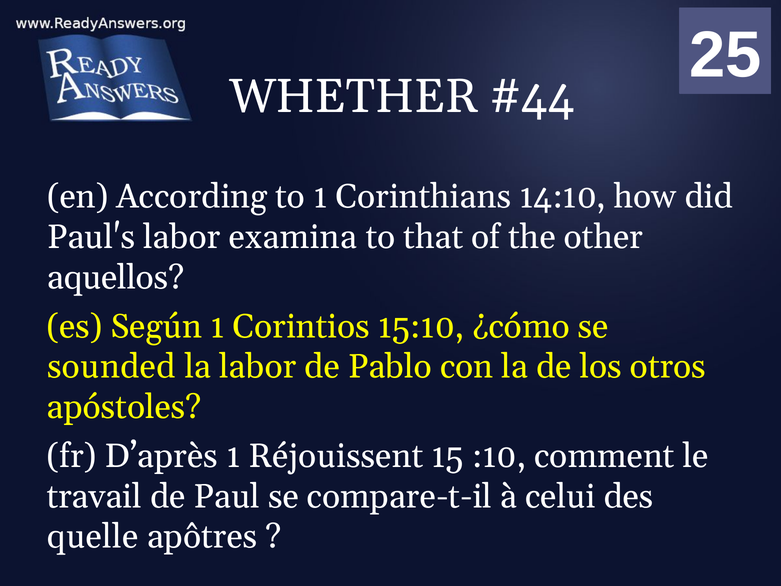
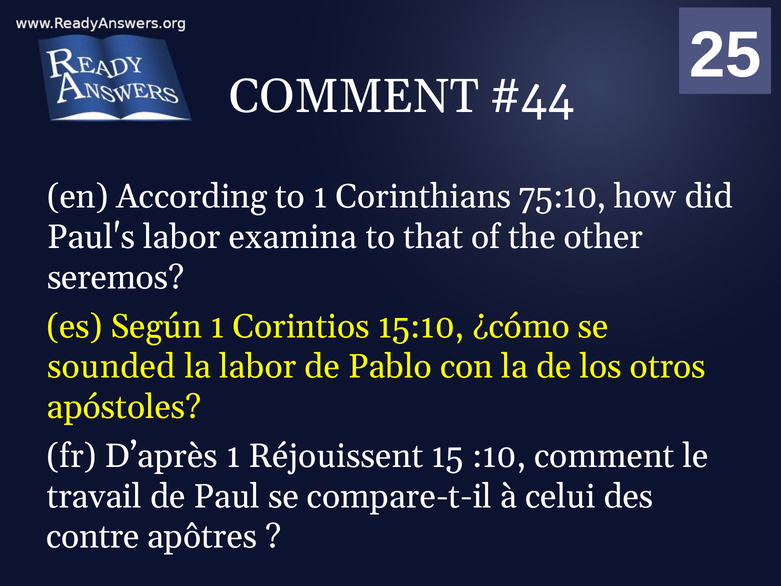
WHETHER: WHETHER -> COMMENT (354, 96)
14:10: 14:10 -> 75:10 (563, 197)
aquellos: aquellos -> seremos (116, 278)
quelle: quelle -> contre (93, 537)
